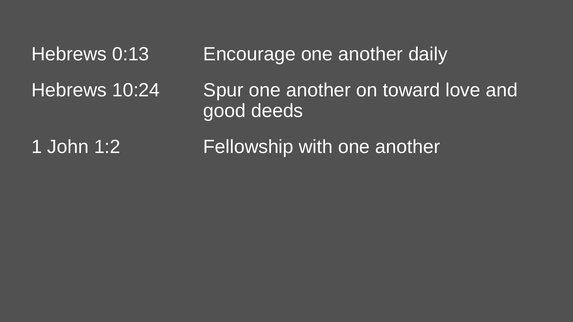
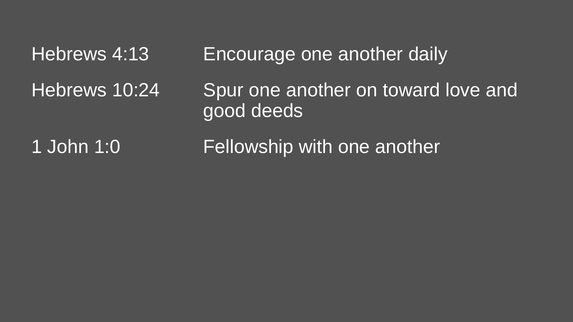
0:13: 0:13 -> 4:13 (131, 54)
1:2: 1:2 -> 1:0 (107, 147)
